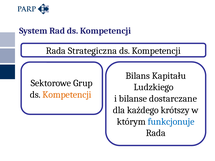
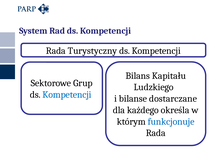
Strategiczna: Strategiczna -> Turystyczny (92, 51)
Kompetencji colour: orange -> blue (67, 95)
krótszy: krótszy -> określa (175, 110)
